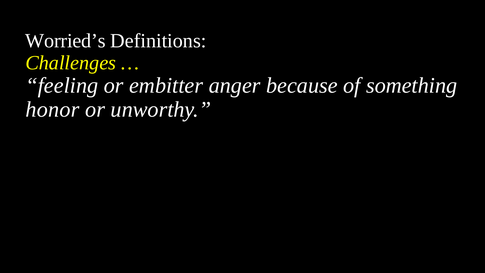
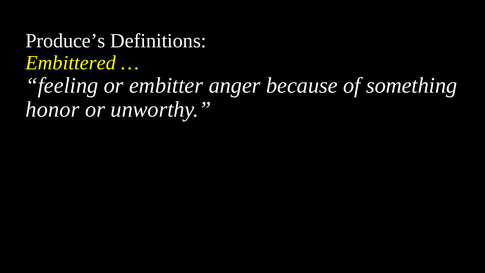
Worried’s: Worried’s -> Produce’s (65, 41)
Challenges: Challenges -> Embittered (71, 63)
